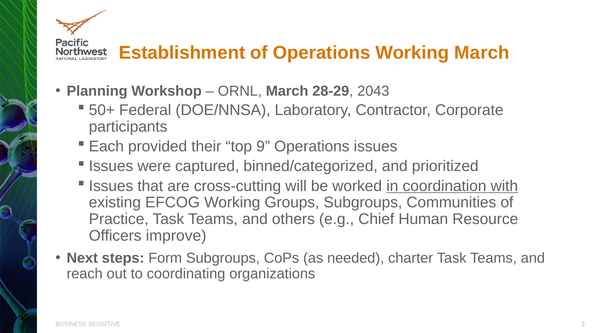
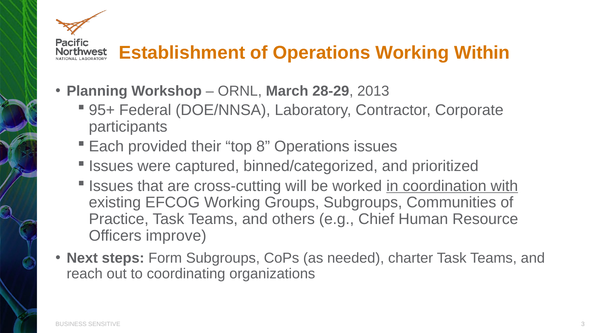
Working March: March -> Within (482, 53)
2043: 2043 -> 2013 (373, 91)
50+: 50+ -> 95+ (102, 110)
9: 9 -> 8 (263, 146)
